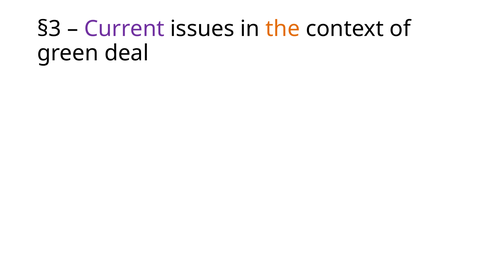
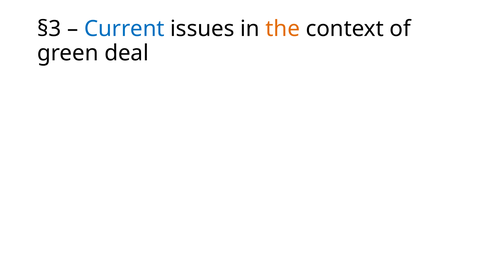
Current colour: purple -> blue (124, 29)
